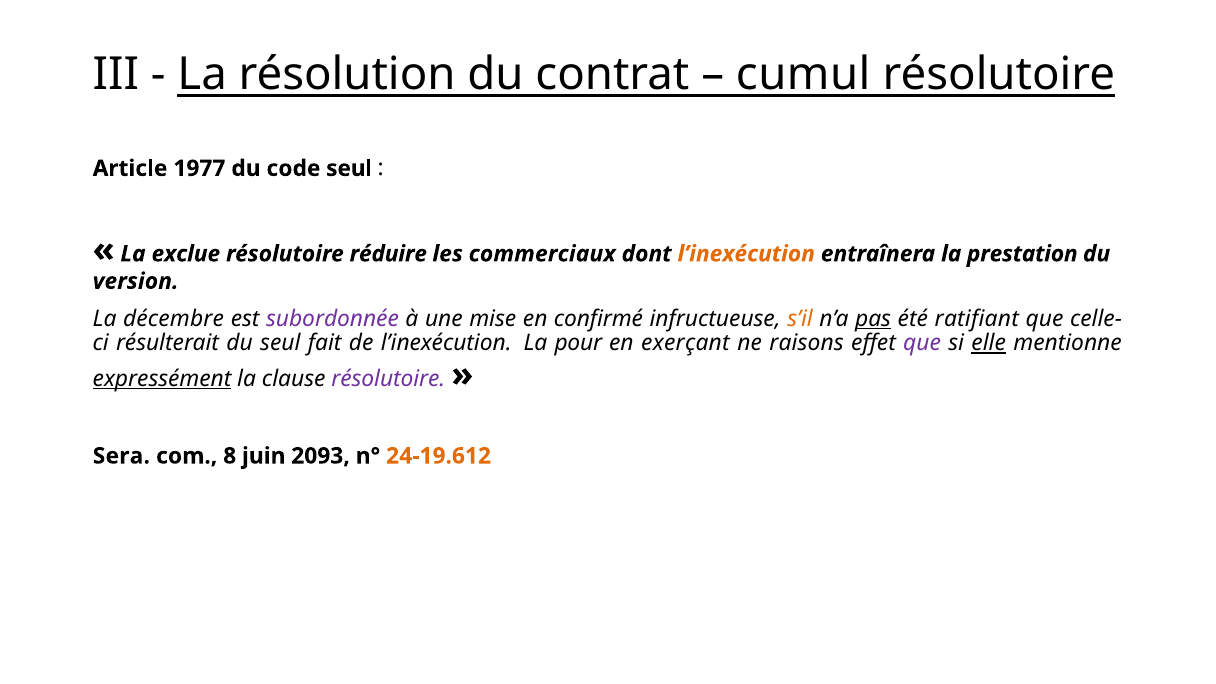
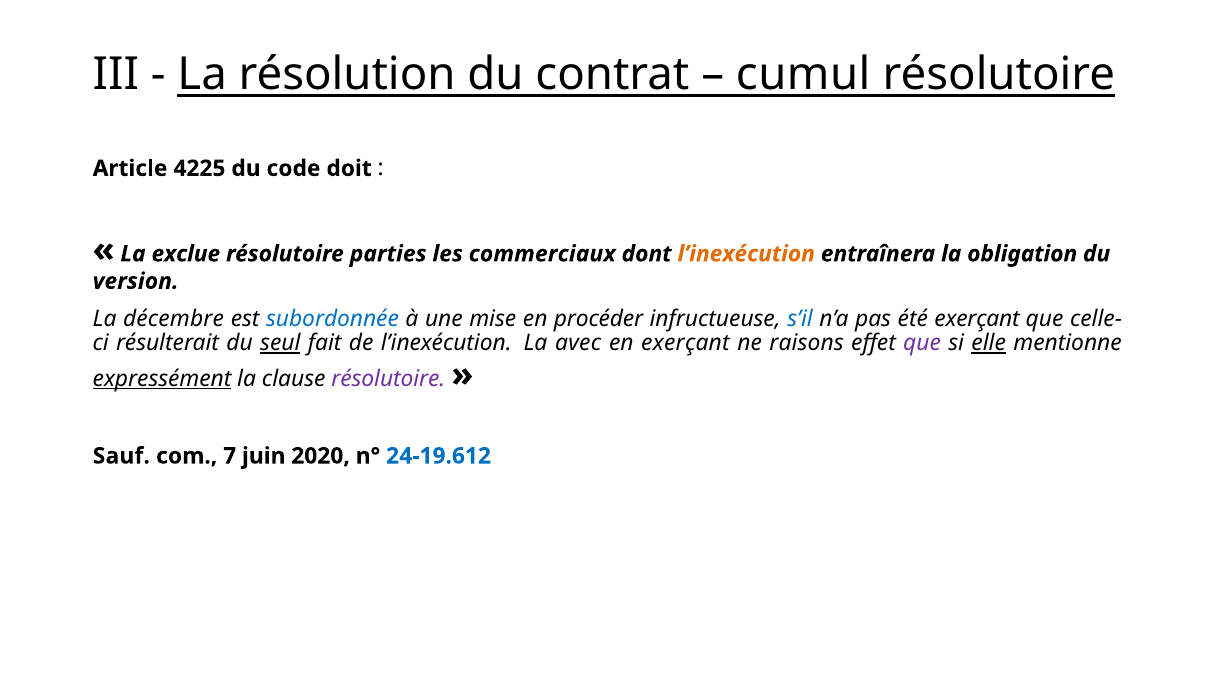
1977: 1977 -> 4225 (199, 168)
code seul: seul -> doit (349, 168)
réduire: réduire -> parties (388, 254)
prestation: prestation -> obligation (1022, 254)
subordonnée colour: purple -> blue (333, 319)
confirmé: confirmé -> procéder (599, 319)
s’il colour: orange -> blue (800, 319)
pas underline: present -> none (873, 319)
été ratifiant: ratifiant -> exerçant (977, 319)
seul underline: none -> present (280, 343)
pour: pour -> avec (578, 343)
Sera: Sera -> Sauf (121, 456)
8: 8 -> 7 (230, 456)
2093: 2093 -> 2020 (321, 456)
24-19.612 colour: orange -> blue (439, 456)
